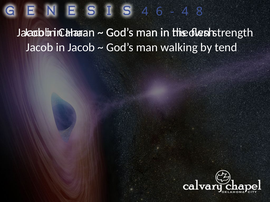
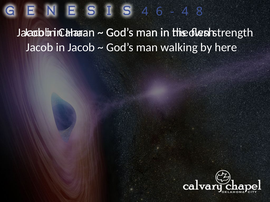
tend: tend -> here (226, 48)
